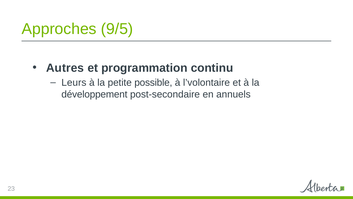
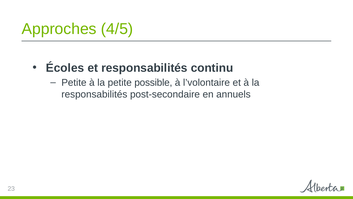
9/5: 9/5 -> 4/5 (117, 29)
Autres: Autres -> Écoles (65, 68)
et programmation: programmation -> responsabilités (144, 68)
Leurs: Leurs -> Petite (74, 83)
développement: développement -> responsabilités (94, 94)
